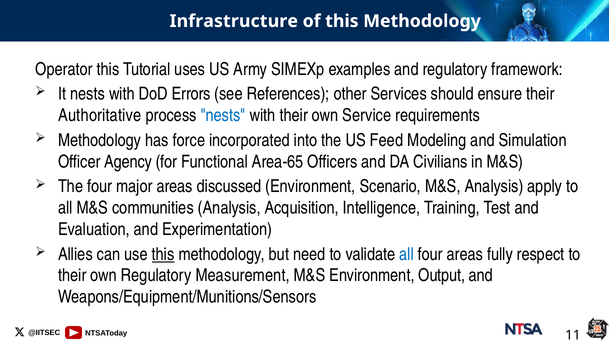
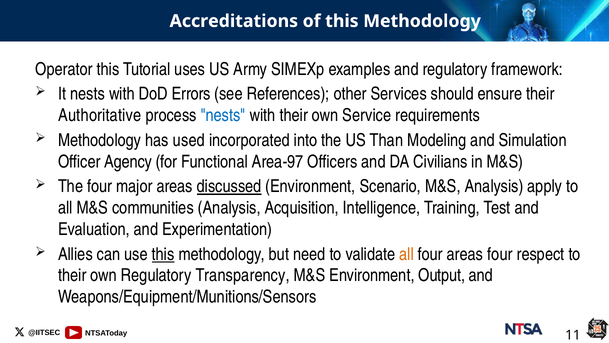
Infrastructure: Infrastructure -> Accreditations (234, 21)
force: force -> used (189, 140)
Feed: Feed -> Than (387, 140)
Area-65: Area-65 -> Area-97 (278, 161)
discussed underline: none -> present (229, 186)
all colour: blue -> orange (407, 254)
areas fully: fully -> four (500, 254)
Measurement: Measurement -> Transparency (243, 275)
